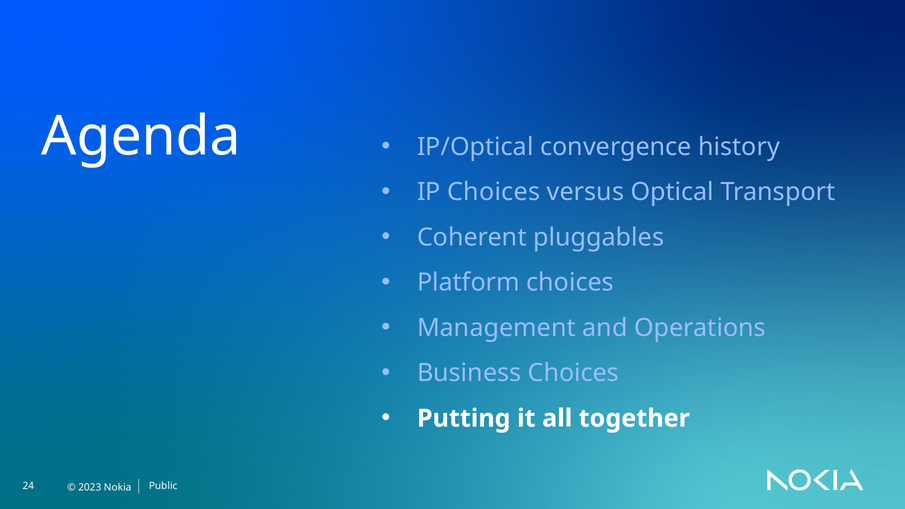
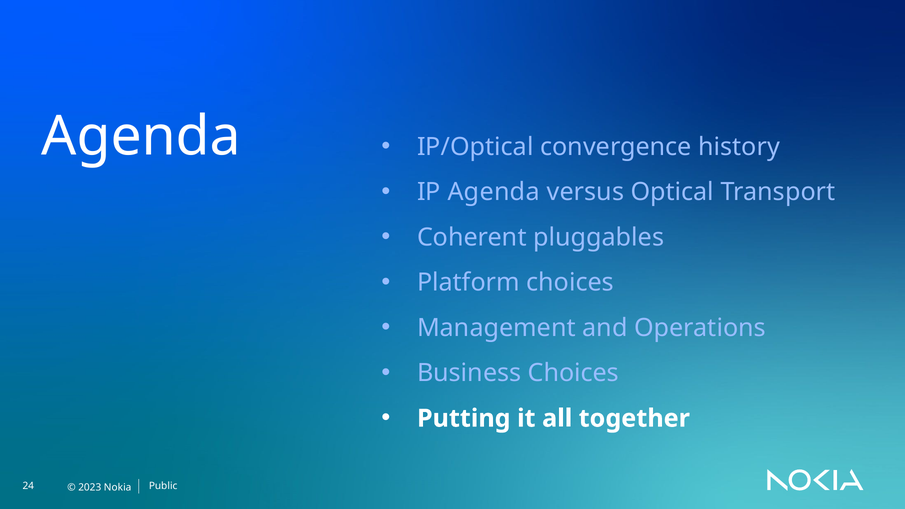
IP Choices: Choices -> Agenda (494, 192)
